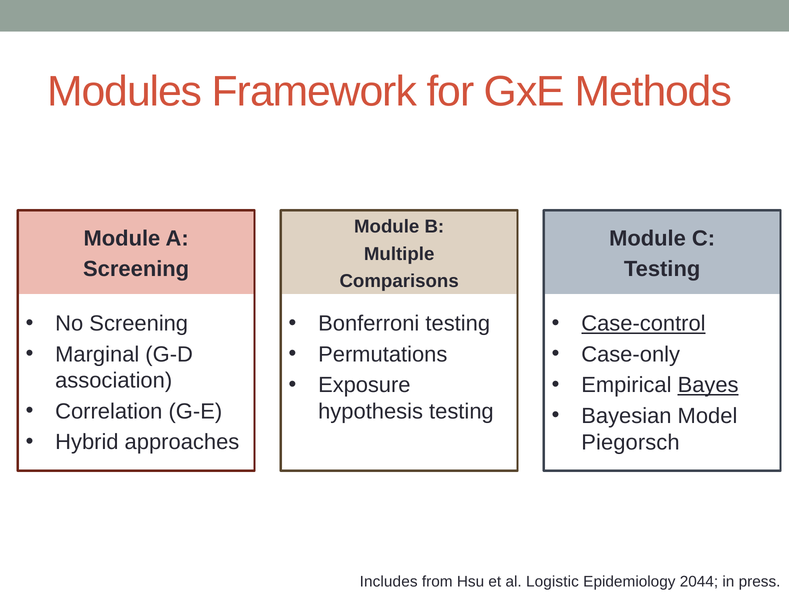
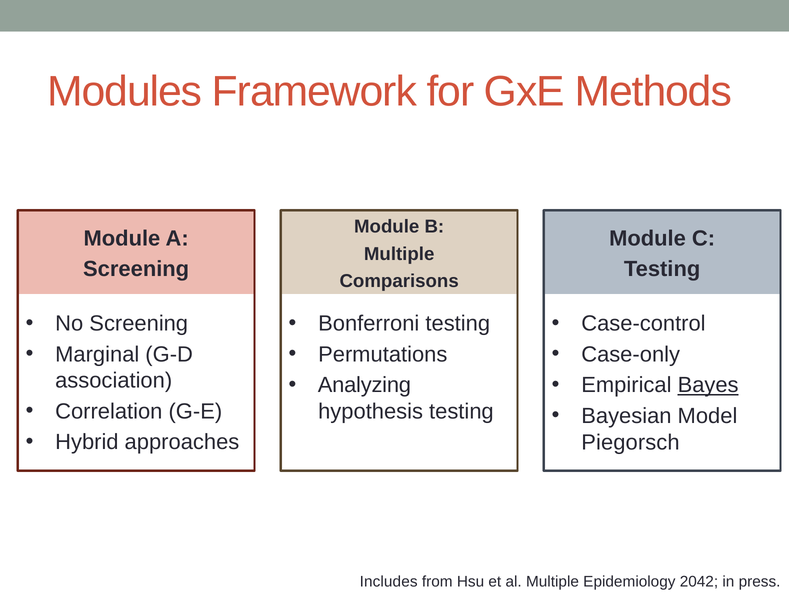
Case-control underline: present -> none (643, 324)
Exposure: Exposure -> Analyzing (364, 385)
al Logistic: Logistic -> Multiple (552, 582)
2044: 2044 -> 2042 (699, 582)
